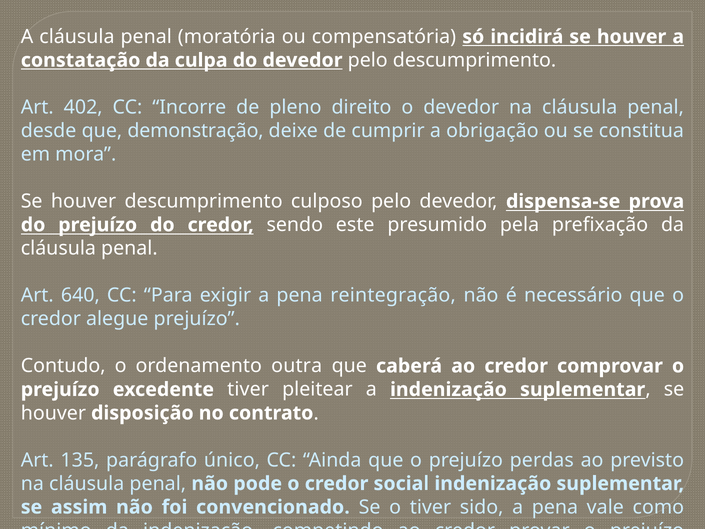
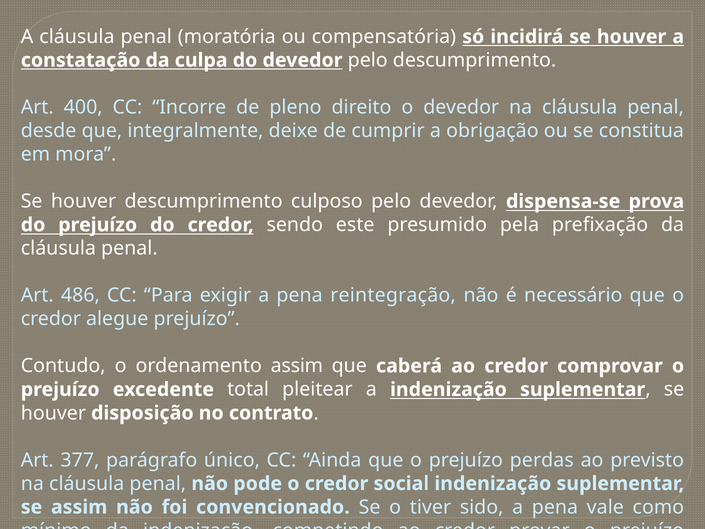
402: 402 -> 400 (83, 107)
demonstração: demonstração -> integralmente (195, 131)
640: 640 -> 486 (80, 295)
ordenamento outra: outra -> assim (297, 366)
excedente tiver: tiver -> total (248, 389)
135: 135 -> 377 (80, 460)
